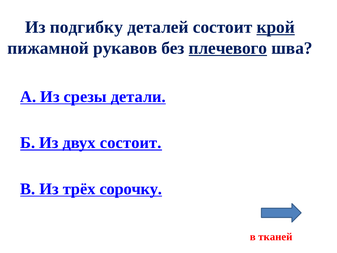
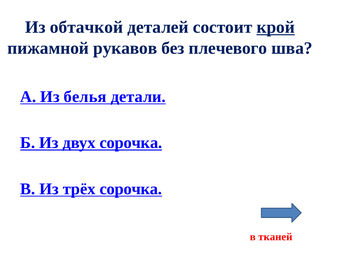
подгибку: подгибку -> обтачкой (86, 27)
плечевого underline: present -> none (228, 48)
срезы: срезы -> белья (85, 97)
двух состоит: состоит -> сорочка (131, 143)
трёх сорочку: сорочку -> сорочка (131, 189)
